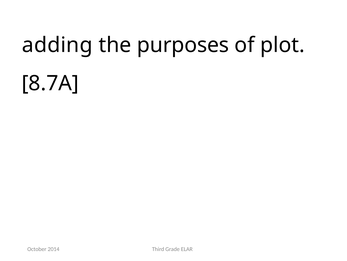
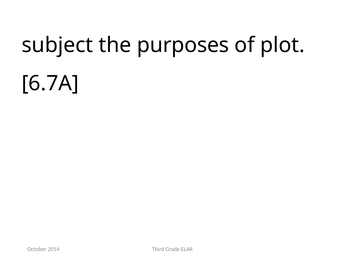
adding: adding -> subject (57, 45)
8.7A: 8.7A -> 6.7A (50, 83)
